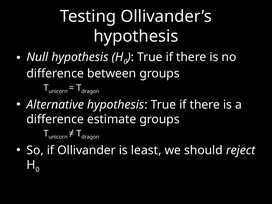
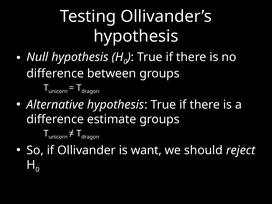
least: least -> want (146, 150)
